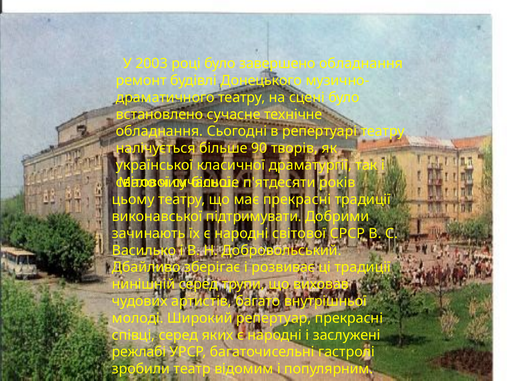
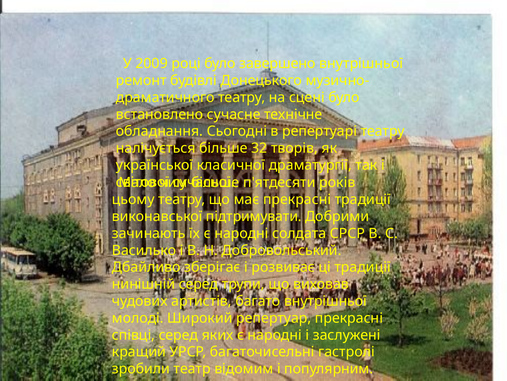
2003: 2003 -> 2009 (152, 63)
завершено обладнання: обладнання -> внутрішньої (361, 63)
90: 90 -> 32 (259, 148)
народні світової: світової -> солдата (299, 233)
режлабі: режлабі -> кращий (139, 351)
